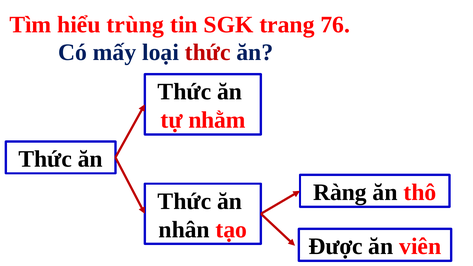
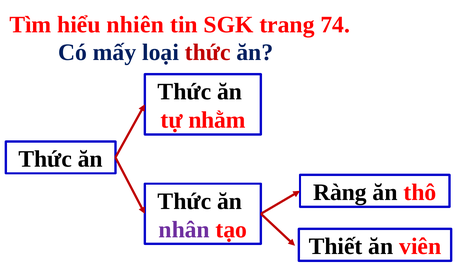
trùng: trùng -> nhiên (135, 25)
76: 76 -> 74 (335, 25)
nhân colour: black -> purple (184, 230)
Được: Được -> Thiết (336, 247)
